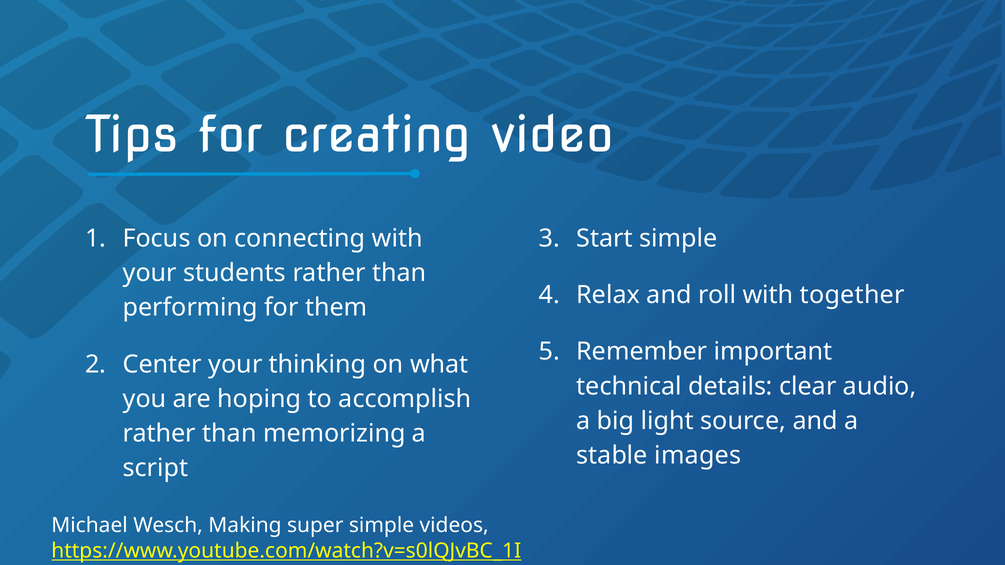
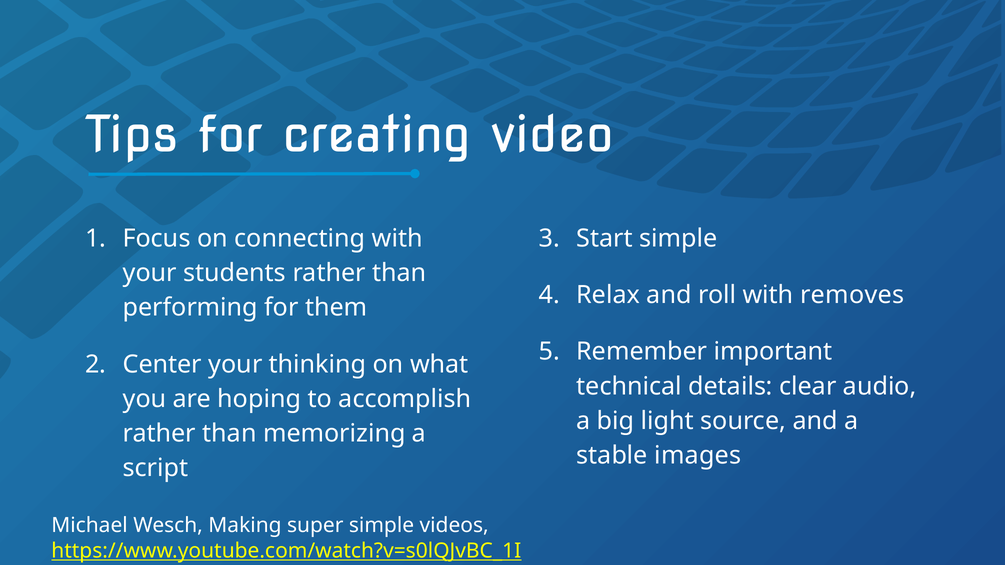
together: together -> removes (852, 295)
